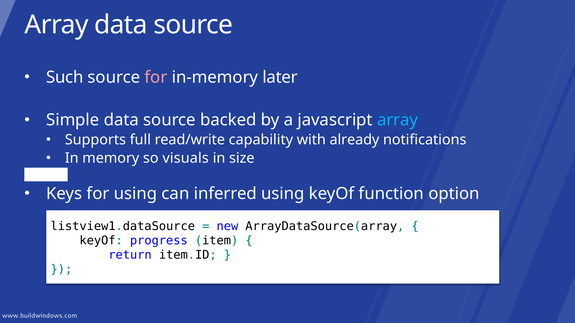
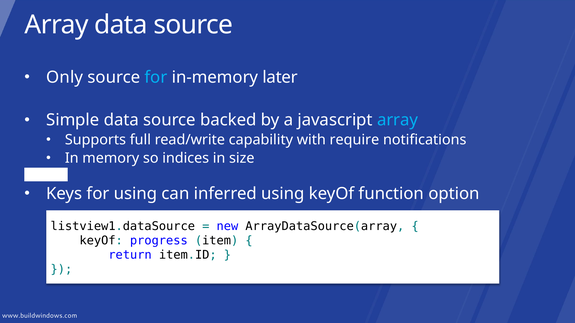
Such: Such -> Only (65, 77)
for colour: pink -> light blue (156, 77)
already: already -> require (354, 140)
visuals: visuals -> indices (186, 158)
